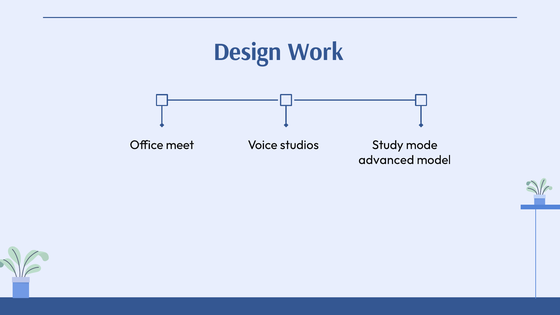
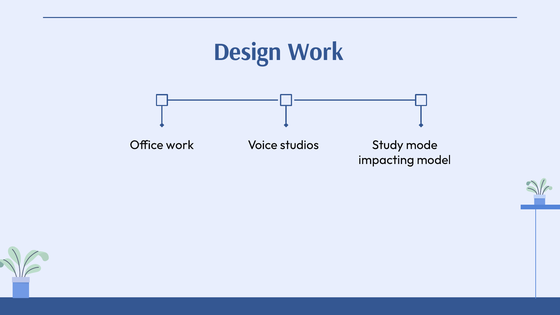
Office meet: meet -> work (180, 145)
advanced: advanced -> impacting (386, 160)
